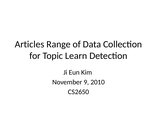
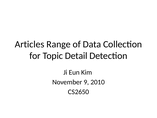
Learn: Learn -> Detail (76, 56)
